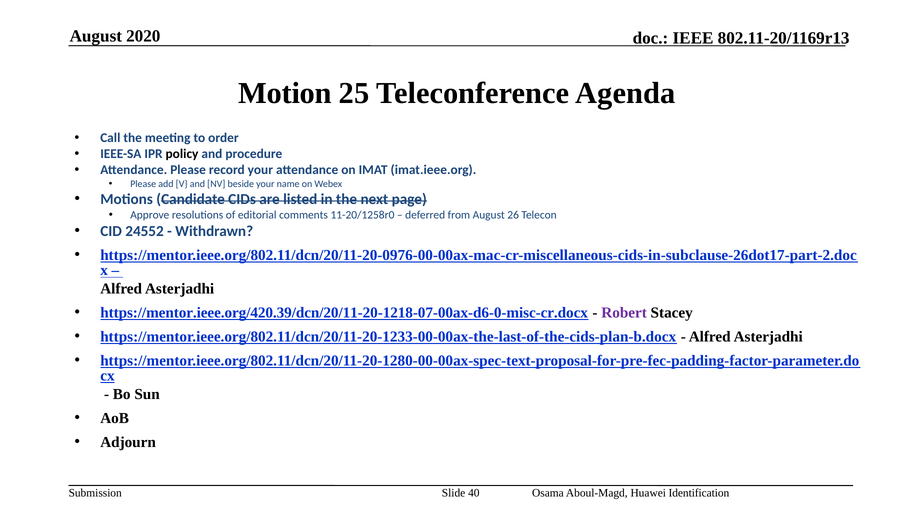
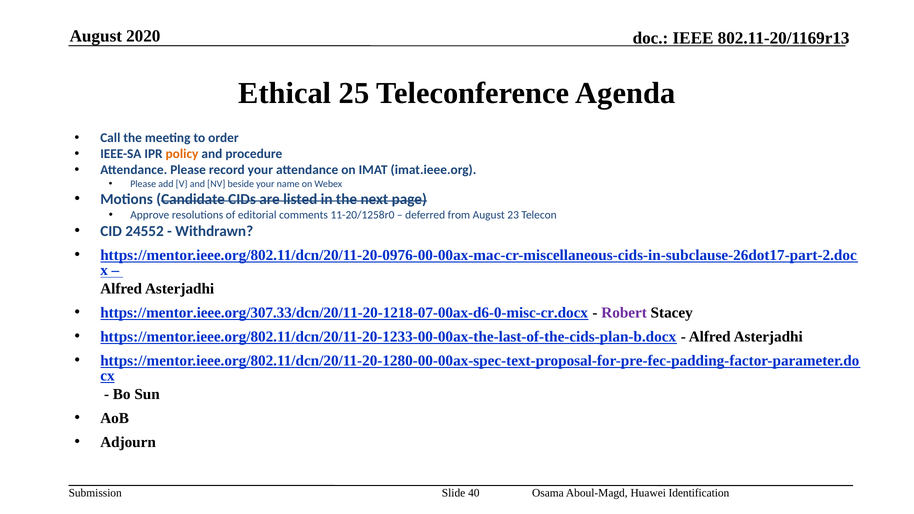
Motion: Motion -> Ethical (285, 93)
policy colour: black -> orange (182, 154)
26: 26 -> 23 (513, 215)
https://mentor.ieee.org/420.39/dcn/20/11-20-1218-07-00ax-d6-0-misc-cr.docx: https://mentor.ieee.org/420.39/dcn/20/11-20-1218-07-00ax-d6-0-misc-cr.docx -> https://mentor.ieee.org/307.33/dcn/20/11-20-1218-07-00ax-d6-0-misc-cr.docx (344, 313)
